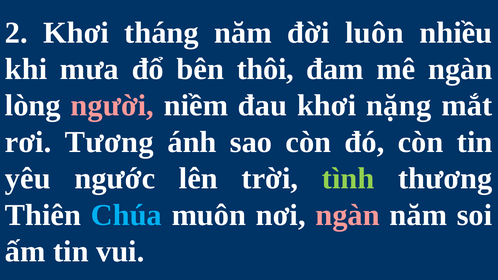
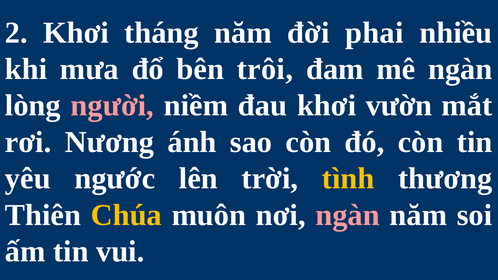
luôn: luôn -> phai (374, 33)
thôi: thôi -> trôi (265, 69)
nặng: nặng -> vườn (399, 106)
Tương: Tương -> Nương (109, 142)
tình colour: light green -> yellow (348, 179)
Chúa colour: light blue -> yellow (126, 215)
